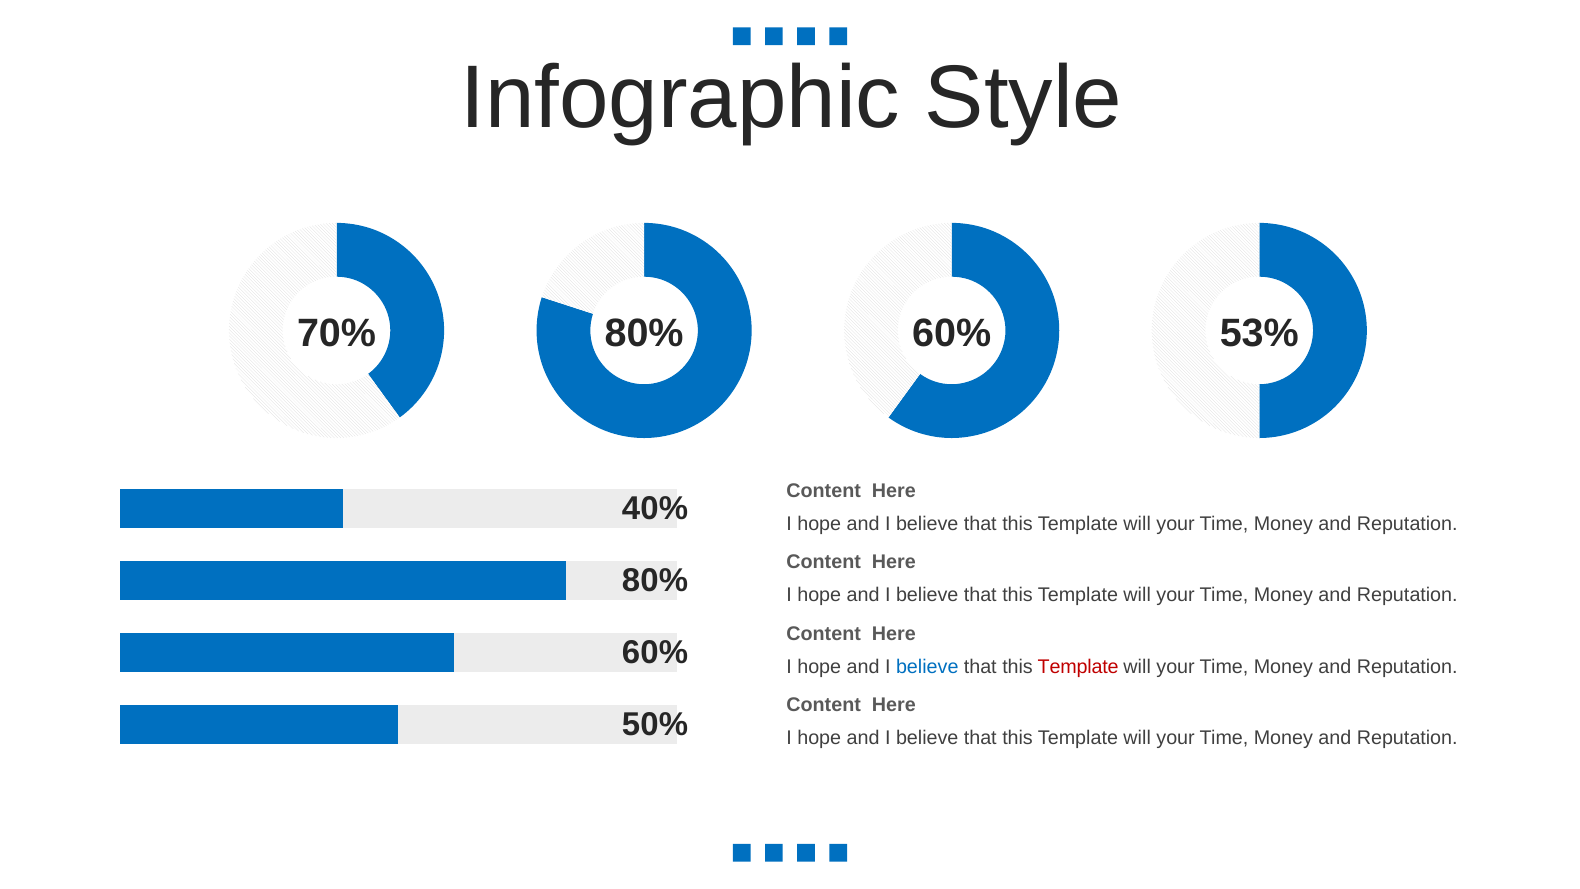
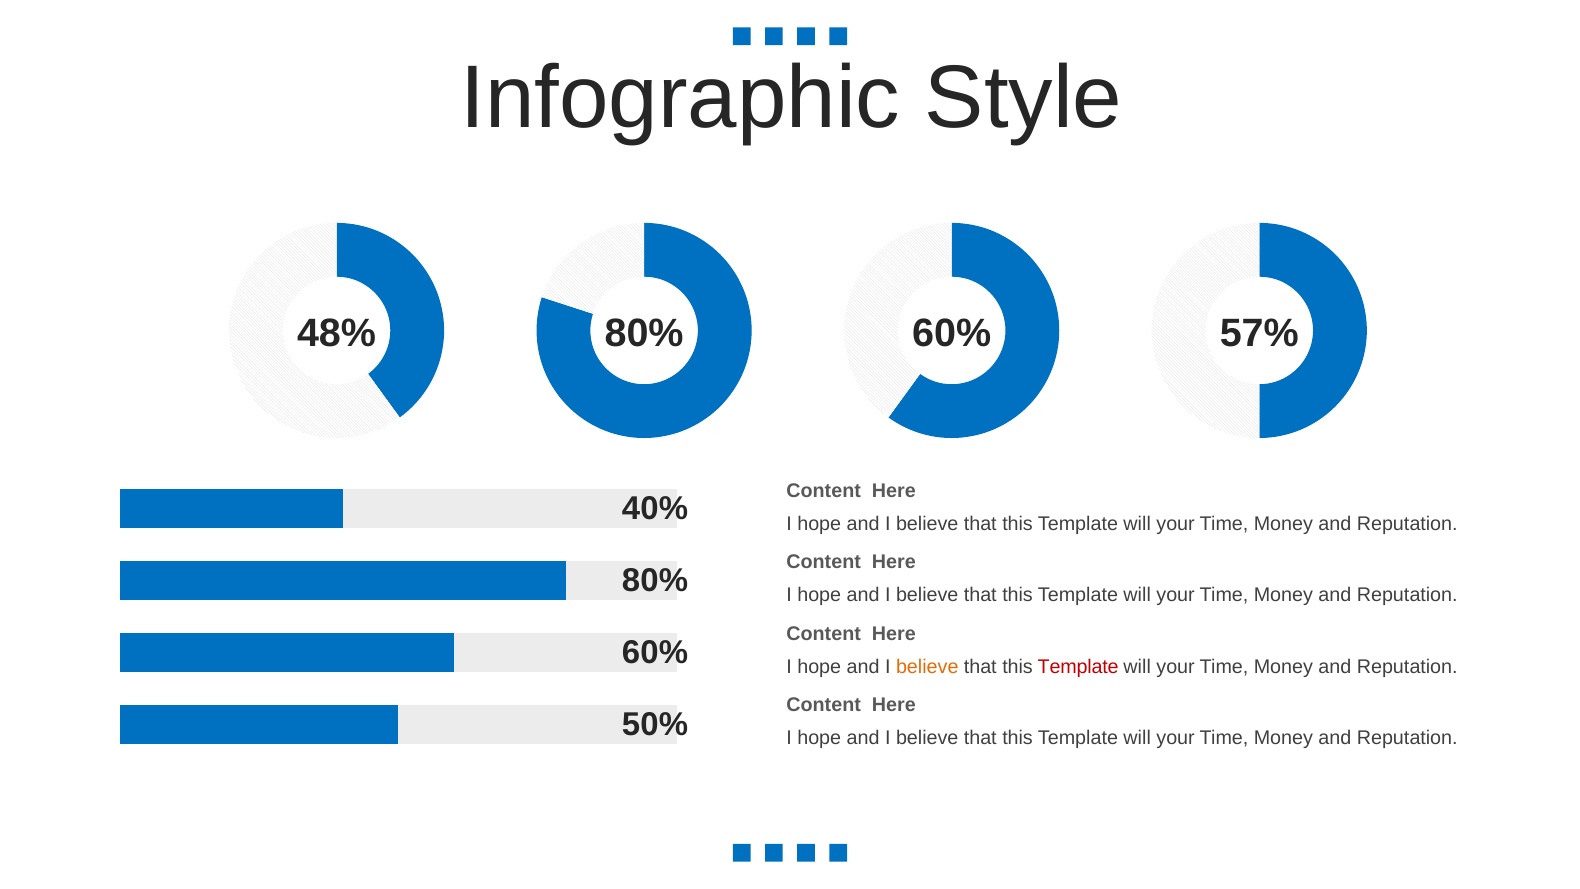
70%: 70% -> 48% (337, 333)
53%: 53% -> 57% (1259, 333)
believe colour: blue -> orange (927, 667)
